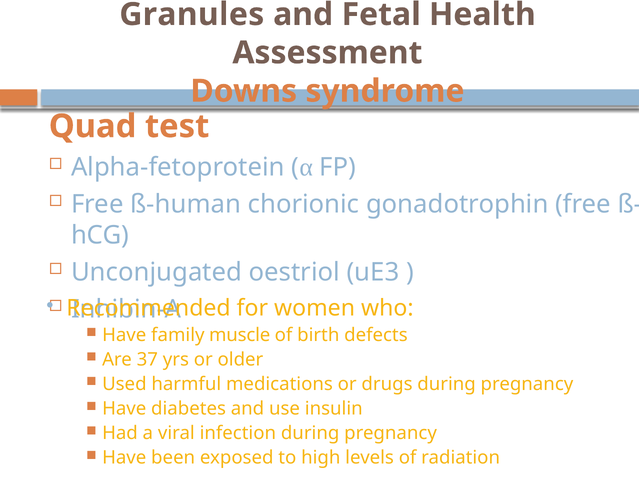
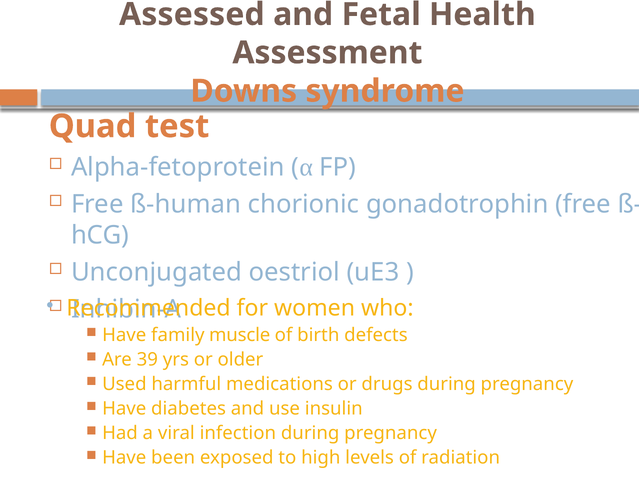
Granules: Granules -> Assessed (192, 14)
37: 37 -> 39 (147, 360)
